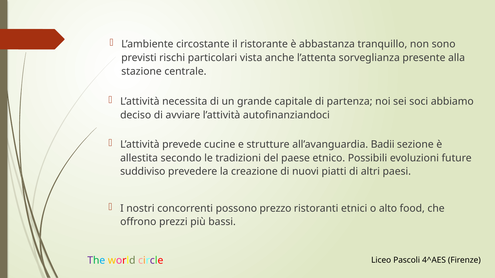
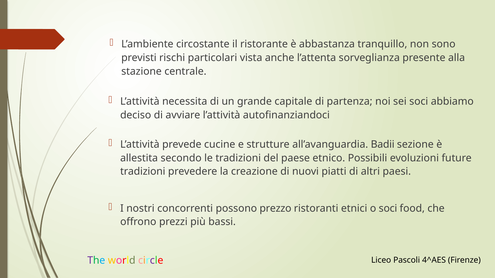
suddiviso: suddiviso -> tradizioni (143, 172)
o alto: alto -> soci (388, 209)
